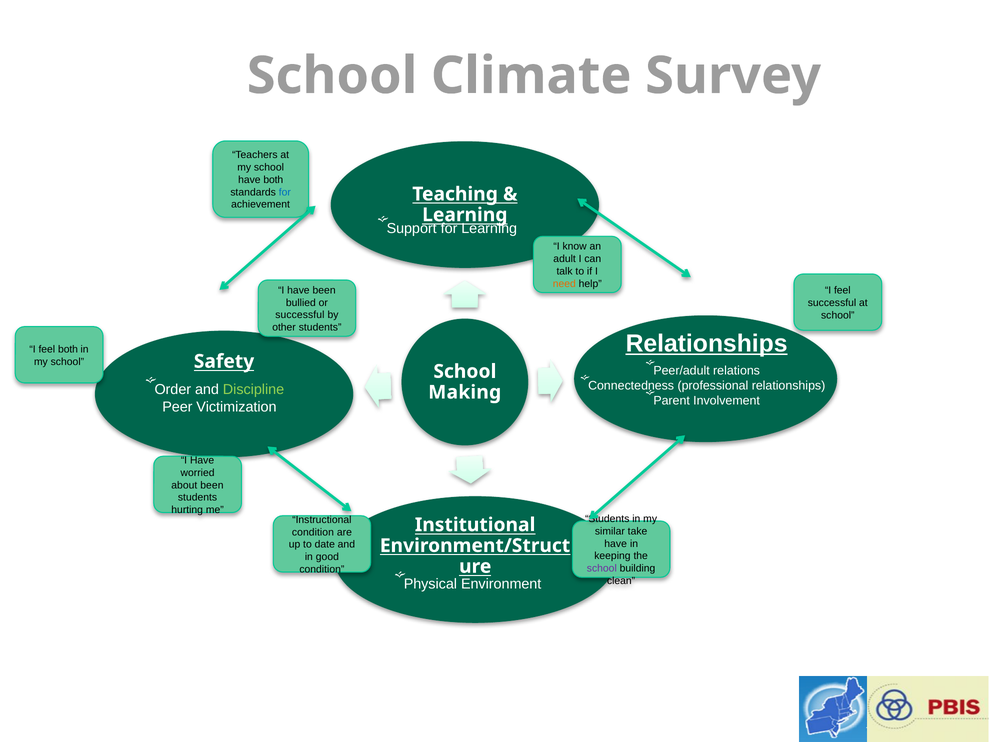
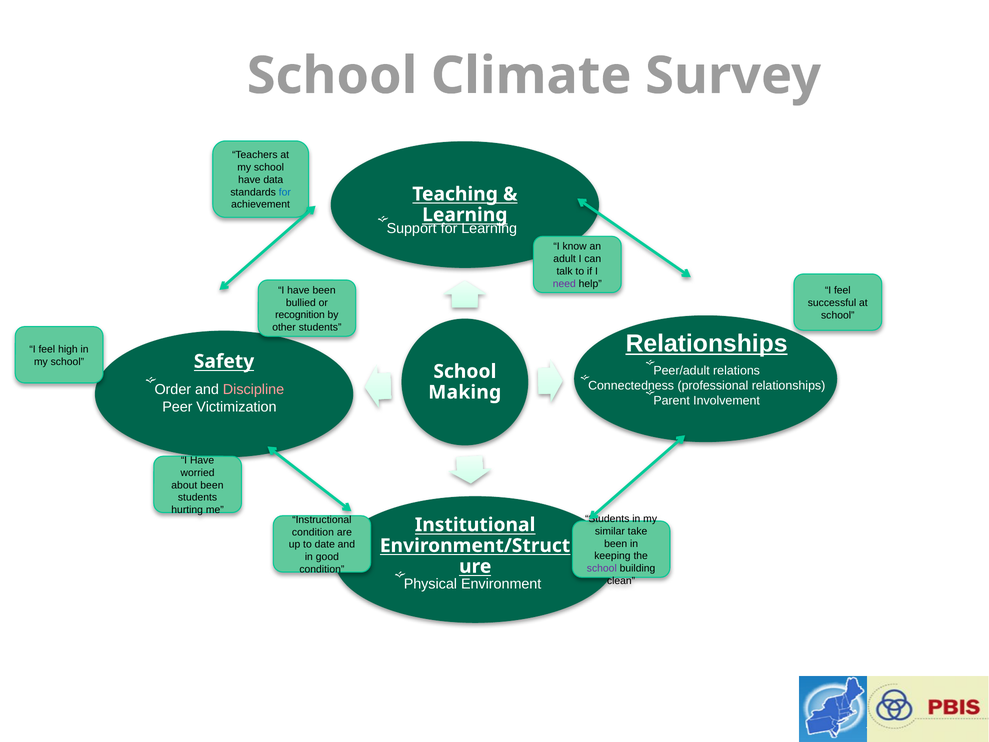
have both: both -> data (273, 180)
need colour: orange -> purple (564, 284)
successful: successful -> recognition (300, 315)
feel both: both -> high (68, 349)
Discipline colour: light green -> pink (254, 390)
have: have -> been (616, 544)
